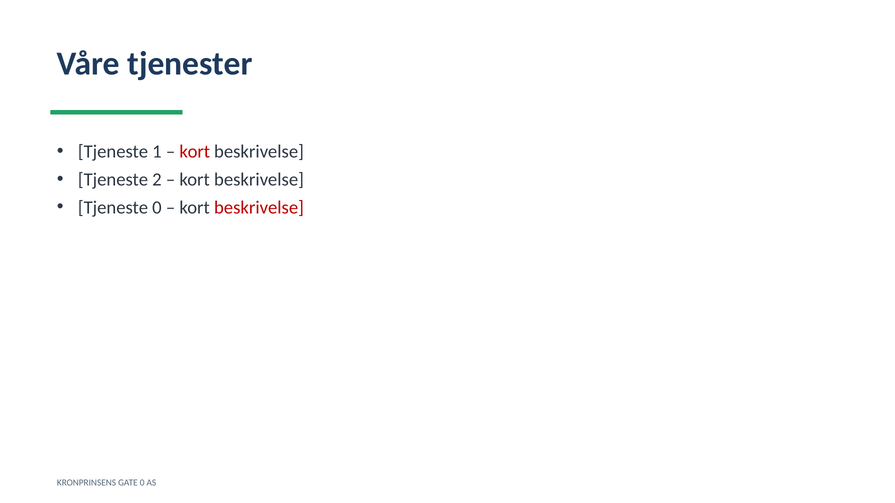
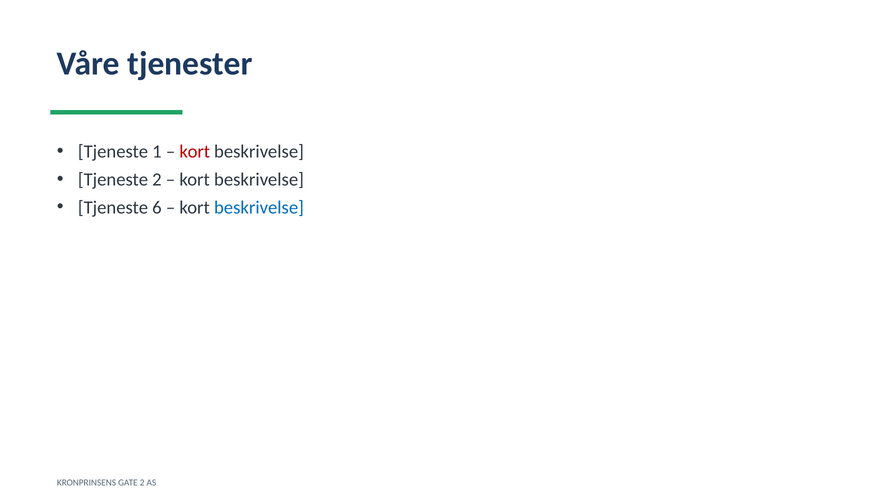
Tjeneste 0: 0 -> 6 (157, 208)
beskrivelse colour: red -> blue (259, 208)
GATE 0: 0 -> 2 (142, 483)
